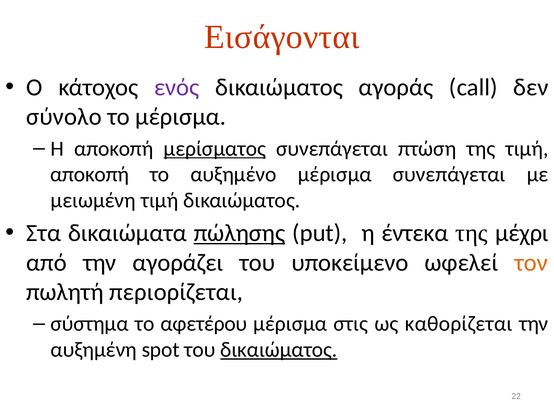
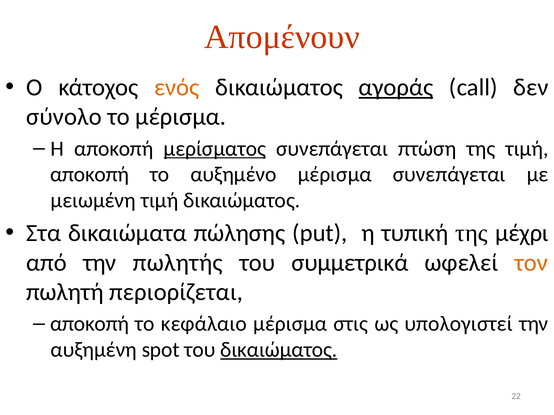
Εισάγονται: Εισάγονται -> Απομένουν (282, 37)
ενός colour: purple -> orange (177, 87)
αγοράς underline: none -> present (396, 87)
πώλησης underline: present -> none (239, 233)
έντεκα: έντεκα -> τυπική (415, 233)
αγοράζει: αγοράζει -> πωλητής (178, 263)
υποκείμενο: υποκείμενο -> συμμετρικά (350, 263)
σύστημα: σύστημα -> αποκοπή (90, 324)
αφετέρου: αφετέρου -> κεφάλαιο (204, 324)
καθορίζεται: καθορίζεται -> υπολογιστεί (459, 324)
